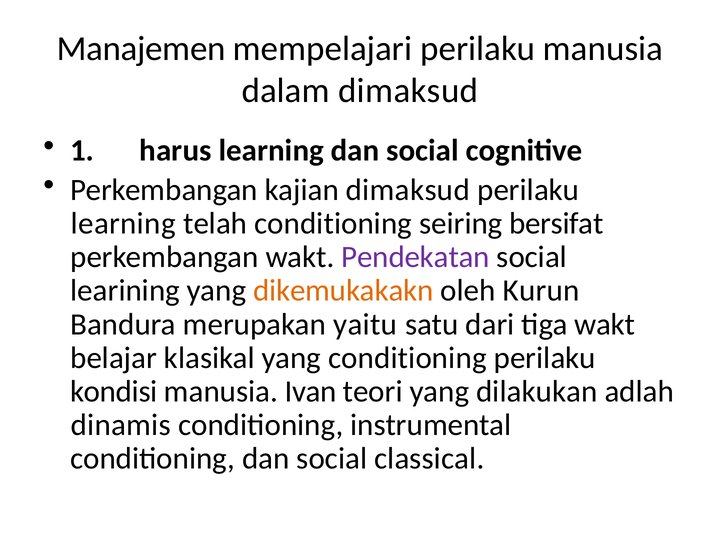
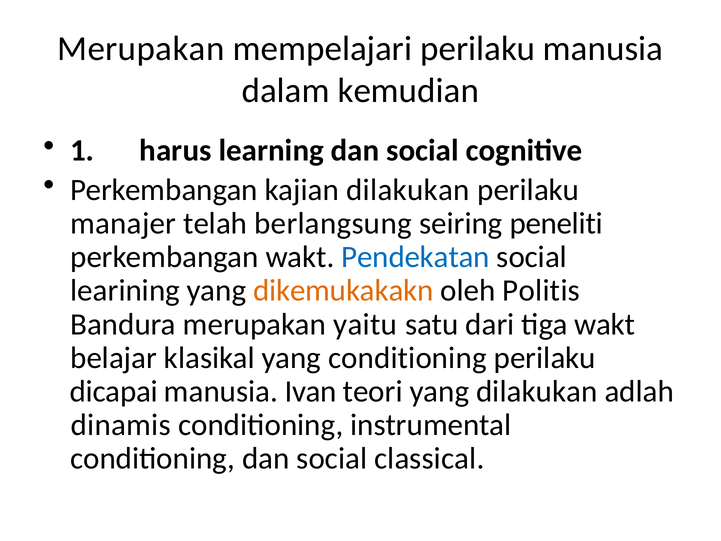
Manajemen: Manajemen -> Merupakan (141, 49)
dalam dimaksud: dimaksud -> kemudian (408, 91)
kajian dimaksud: dimaksud -> dilakukan (408, 190)
learning: learning -> manajer (123, 223)
telah conditioning: conditioning -> berlangsung (333, 223)
bersifat: bersifat -> peneliti (556, 223)
Pendekatan colour: purple -> blue (416, 257)
Kurun: Kurun -> Politis (541, 291)
kondisi: kondisi -> dicapai (114, 391)
